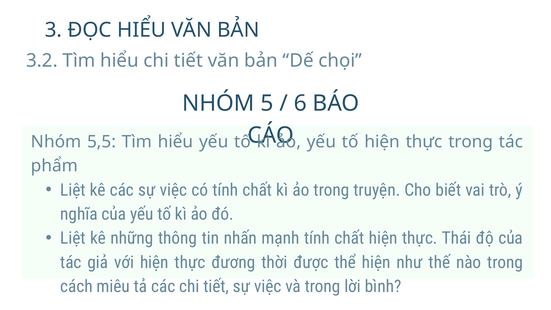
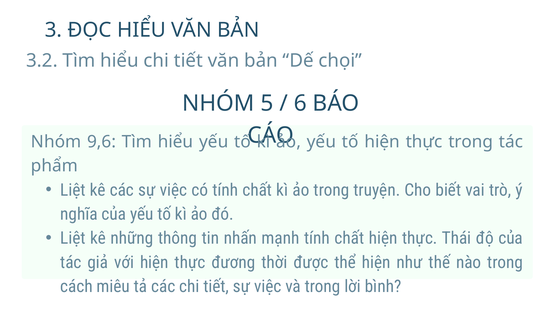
5,5: 5,5 -> 9,6 (102, 142)
